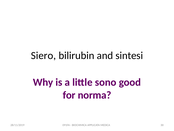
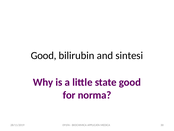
Siero: Siero -> Good (44, 55)
sono: sono -> state (106, 82)
